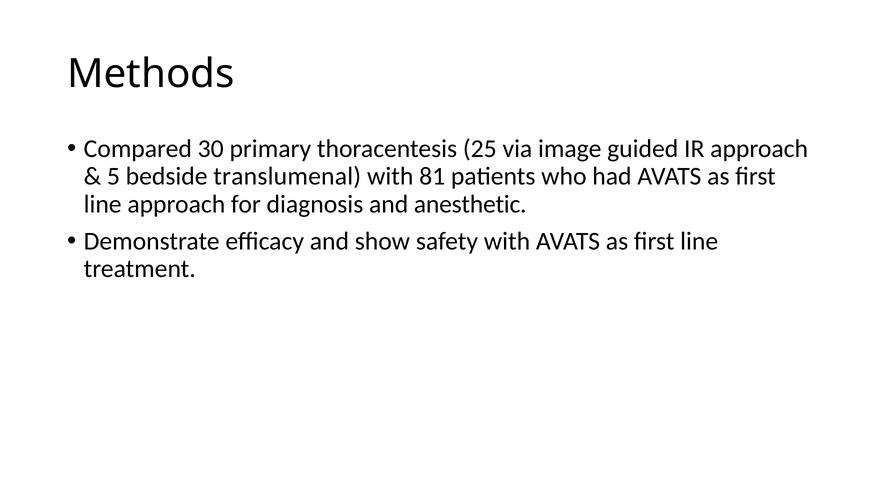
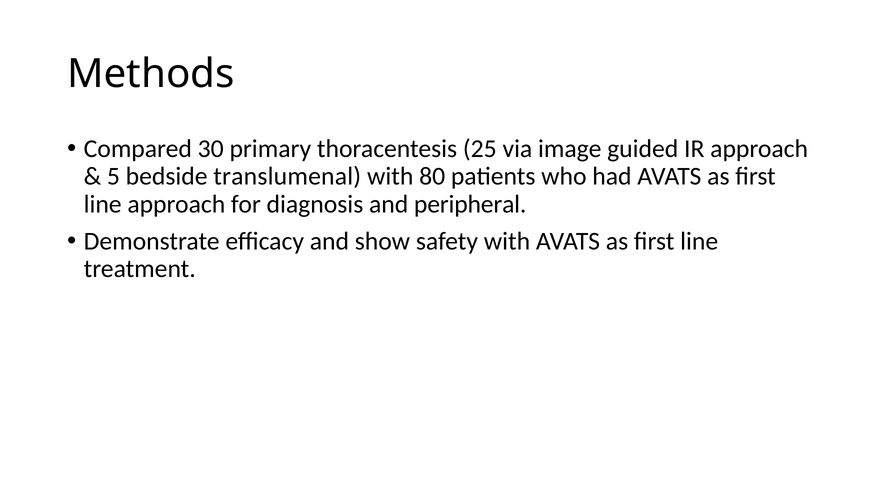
81: 81 -> 80 (432, 177)
anesthetic: anesthetic -> peripheral (470, 204)
